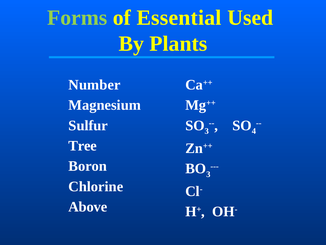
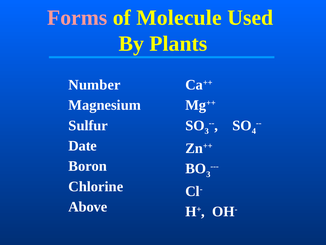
Forms colour: light green -> pink (77, 18)
Essential: Essential -> Molecule (179, 18)
Tree: Tree -> Date (83, 146)
